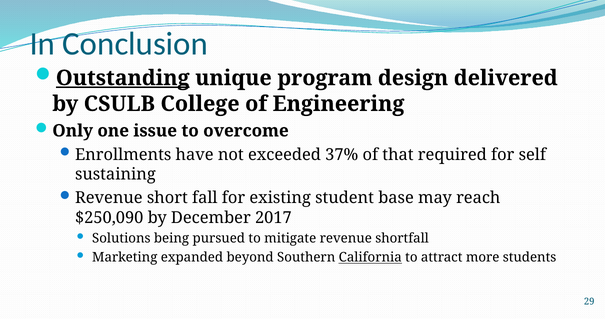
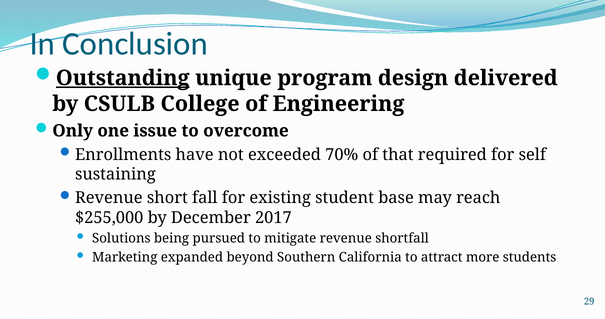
37%: 37% -> 70% (342, 154)
$250,090: $250,090 -> $255,000 (109, 217)
California underline: present -> none (370, 257)
